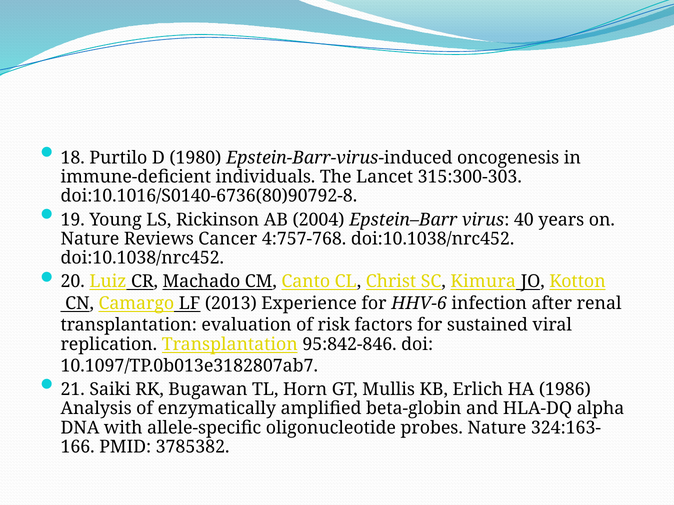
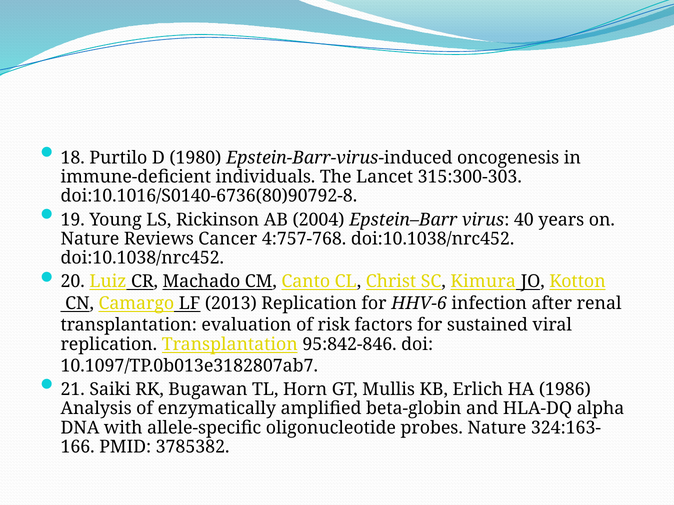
2013 Experience: Experience -> Replication (309, 304)
